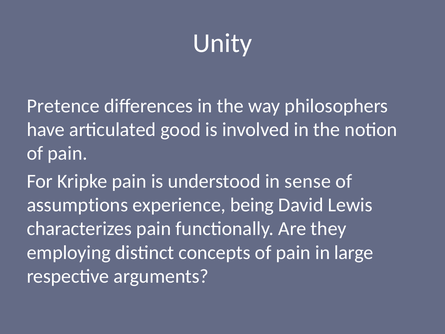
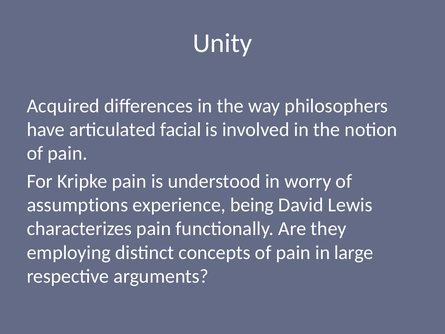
Pretence: Pretence -> Acquired (63, 106)
good: good -> facial (181, 130)
sense: sense -> worry (308, 181)
